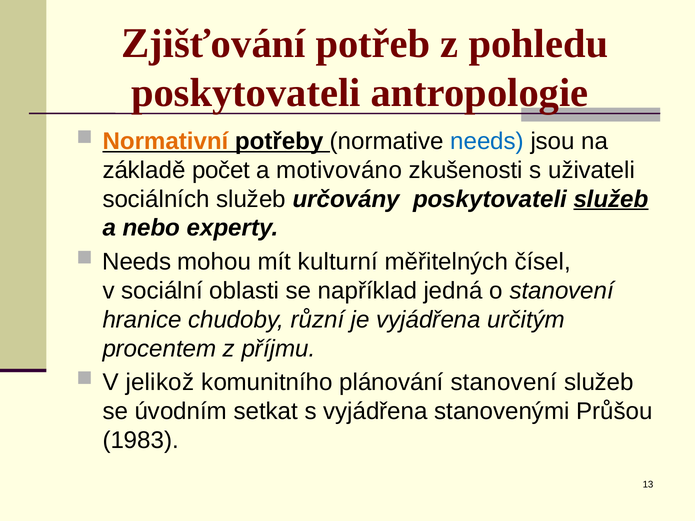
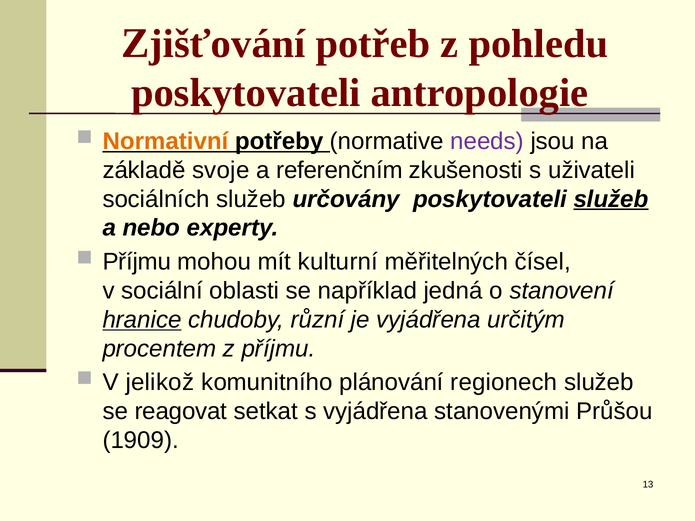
needs colour: blue -> purple (487, 141)
počet: počet -> svoje (221, 170)
motivováno: motivováno -> referenčním (339, 170)
Needs: Needs -> Příjmu (137, 262)
hranice underline: none -> present (142, 320)
plánování stanovení: stanovení -> regionech (504, 382)
úvodním: úvodním -> reagovat (181, 411)
1983: 1983 -> 1909 (141, 440)
